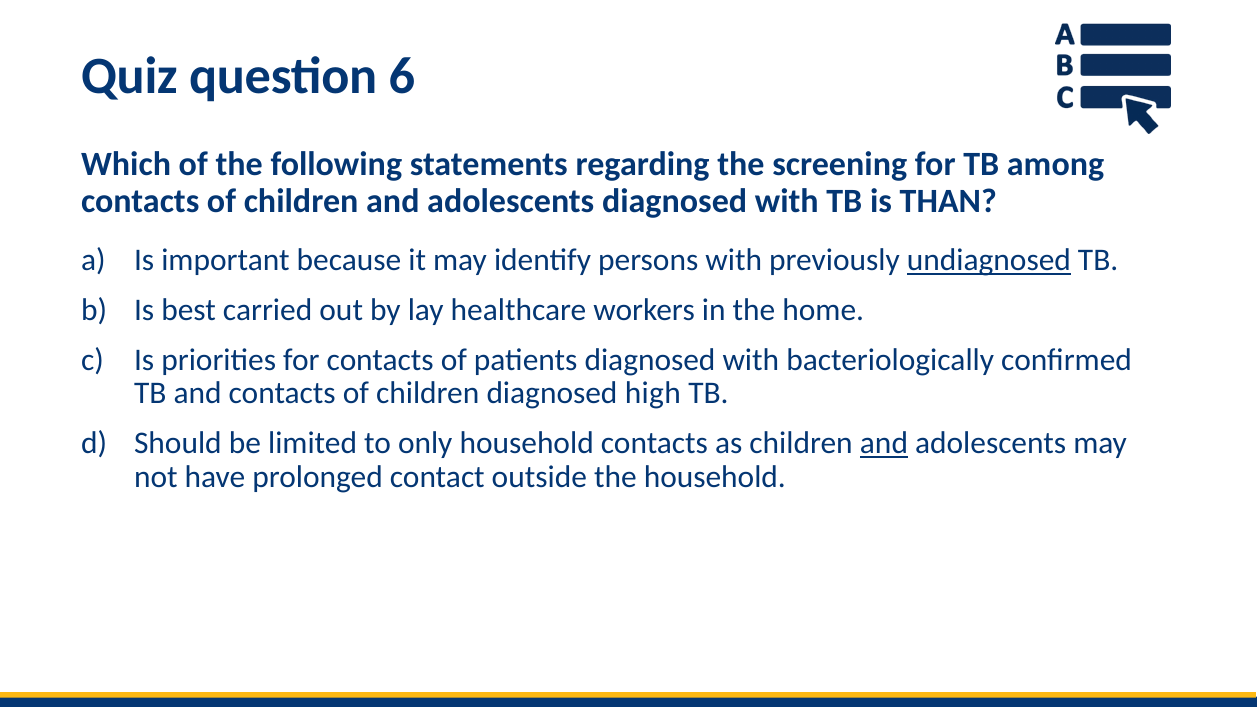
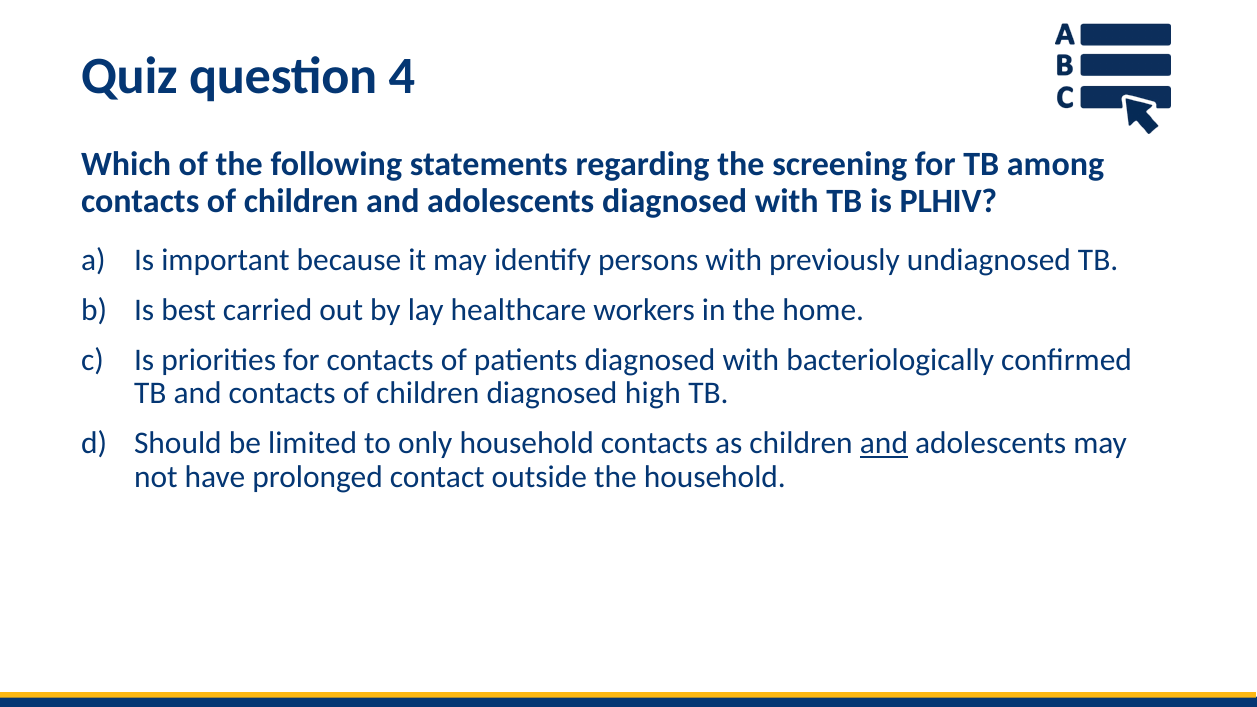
6: 6 -> 4 (402, 77)
THAN: THAN -> PLHIV (948, 202)
undiagnosed underline: present -> none (989, 260)
